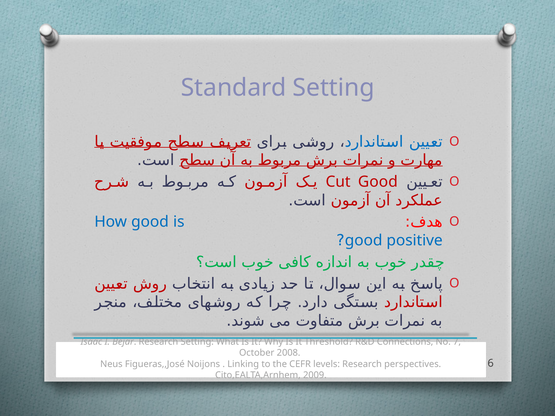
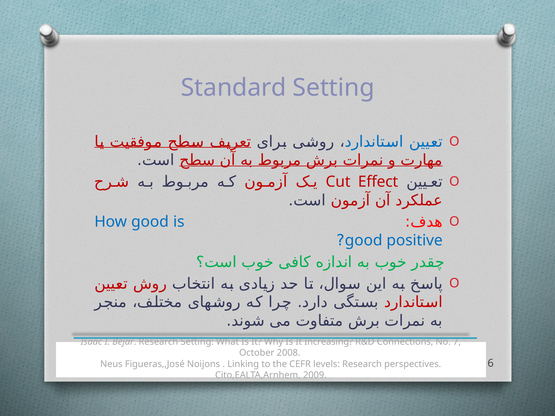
Cut Good: Good -> Effect (378, 182)
Threshold: Threshold -> Increasing (329, 342)
